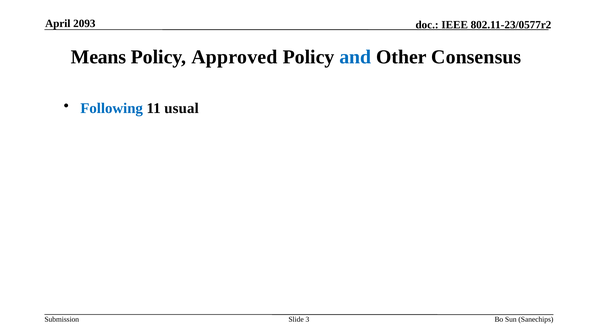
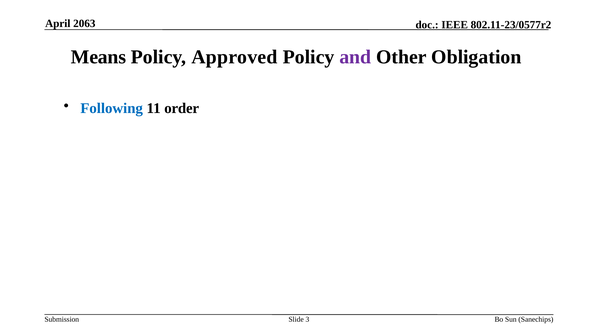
2093: 2093 -> 2063 (84, 24)
and colour: blue -> purple (355, 57)
Consensus: Consensus -> Obligation (476, 57)
usual: usual -> order (182, 108)
